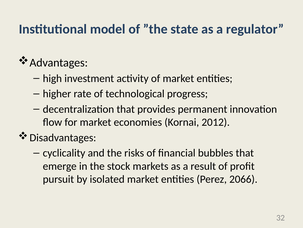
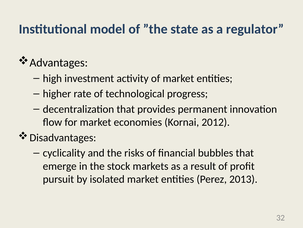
2066: 2066 -> 2013 (243, 179)
